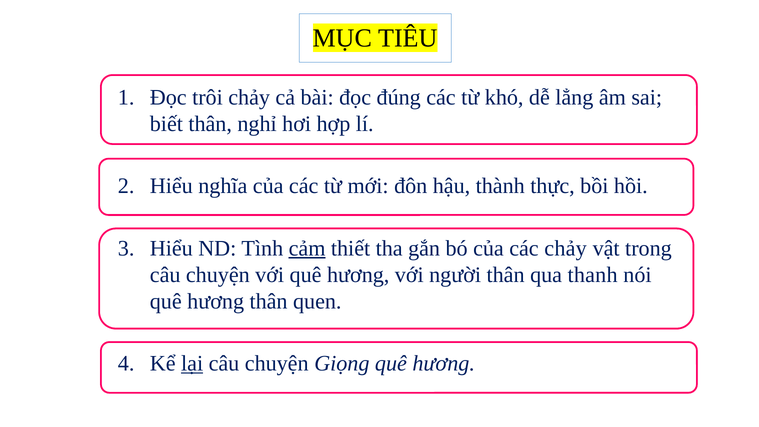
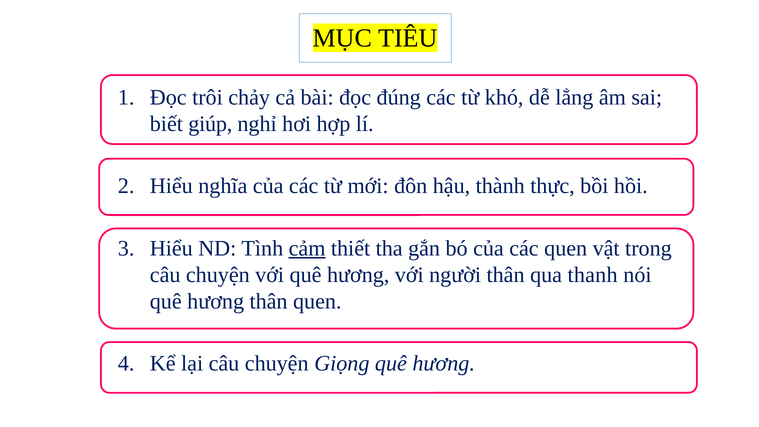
biết thân: thân -> giúp (210, 124)
các chảy: chảy -> quen (566, 248)
lại underline: present -> none (192, 363)
